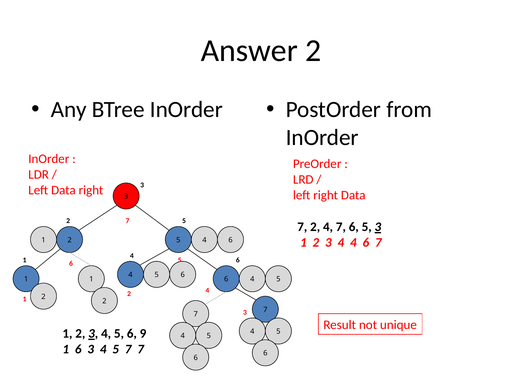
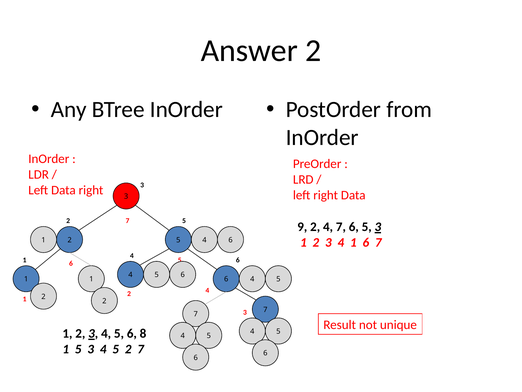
7: 7 -> 9 (302, 227)
3 4 4: 4 -> 1 (353, 242)
9: 9 -> 8 (143, 333)
1 6: 6 -> 5 (78, 349)
5 7: 7 -> 2 (128, 349)
